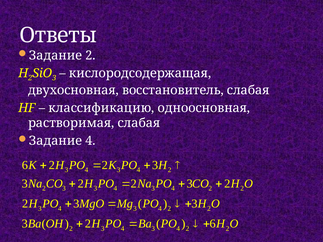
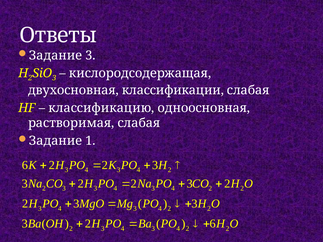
Задание 2: 2 -> 3 (90, 55)
восстановитель: восстановитель -> классификации (173, 90)
Задание 4: 4 -> 1 (90, 141)
